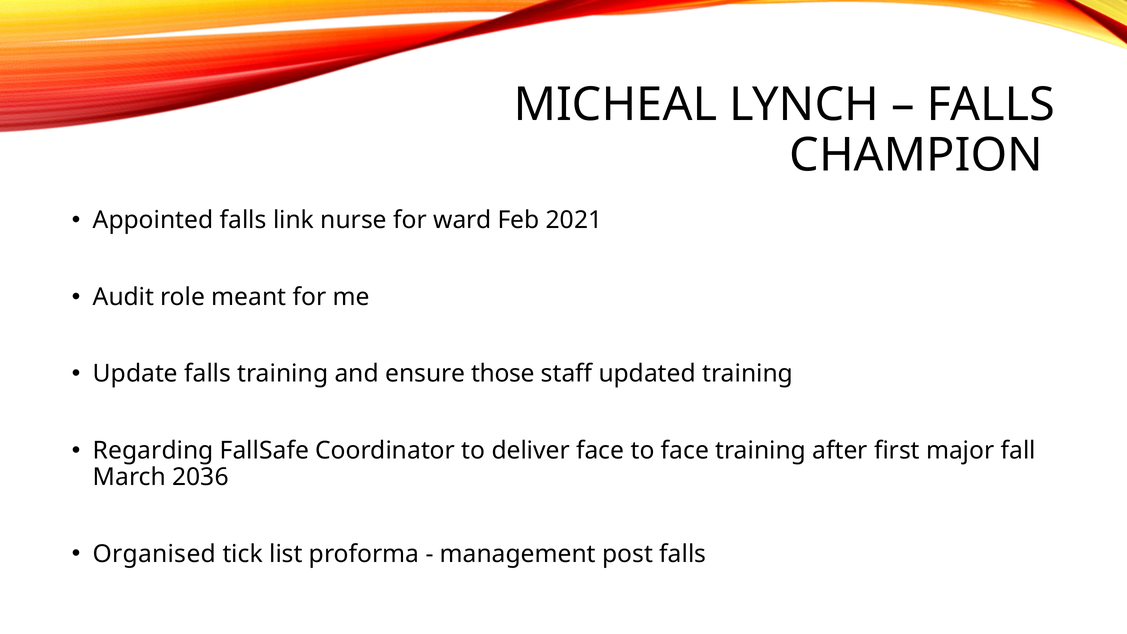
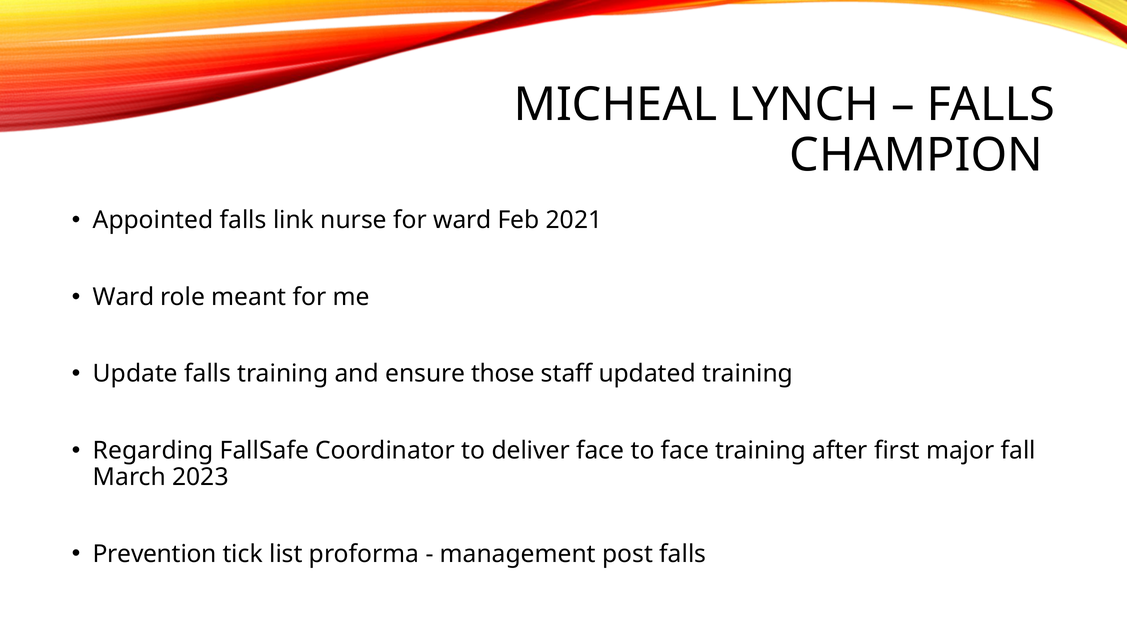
Audit: Audit -> Ward (124, 297)
2036: 2036 -> 2023 (200, 477)
Organised: Organised -> Prevention (155, 554)
